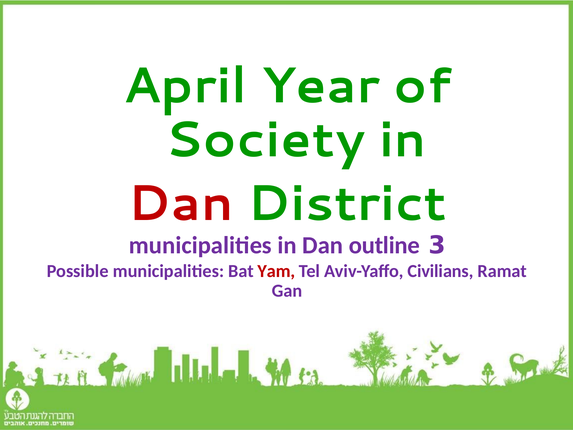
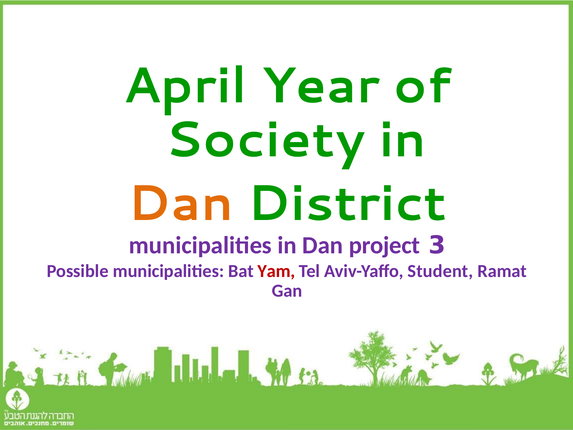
Dan colour: red -> orange (181, 203)
outline: outline -> project (384, 245)
Civilians: Civilians -> Student (440, 271)
